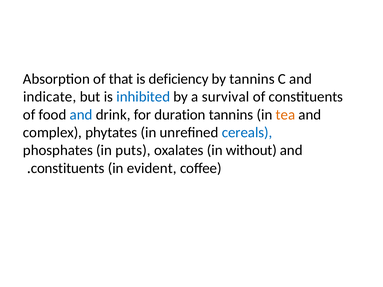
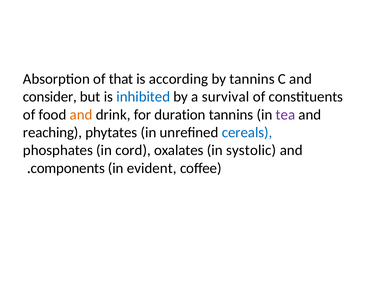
deficiency: deficiency -> according (179, 79)
indicate: indicate -> consider (50, 97)
and colour: blue -> orange (81, 115)
tea colour: orange -> purple (285, 115)
complex: complex -> reaching (53, 133)
puts: puts -> cord (133, 150)
without: without -> systolic (251, 150)
constituents: constituents -> components (68, 168)
